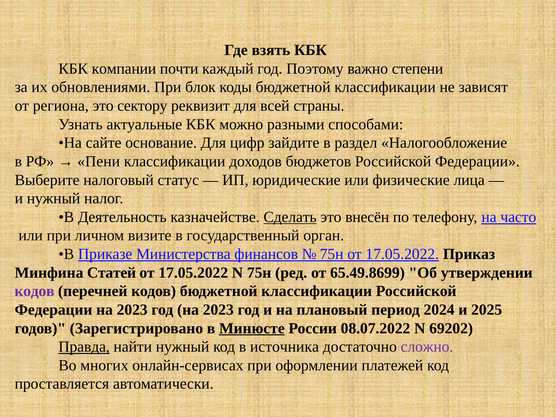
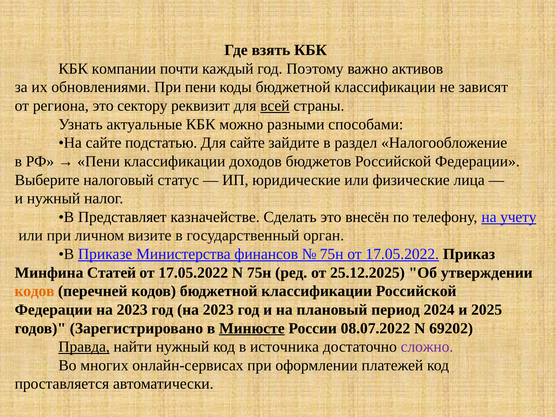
степени: степени -> активов (418, 69)
При блок: блок -> пени (201, 87)
всей underline: none -> present (275, 106)
основание: основание -> подстатью (161, 143)
Для цифр: цифр -> сайте (247, 143)
Деятельность: Деятельность -> Представляет (122, 217)
Сделать underline: present -> none (290, 217)
часто: часто -> учету (518, 217)
65.49.8699: 65.49.8699 -> 25.12.2025 (367, 273)
кодов colour: purple -> orange (35, 291)
